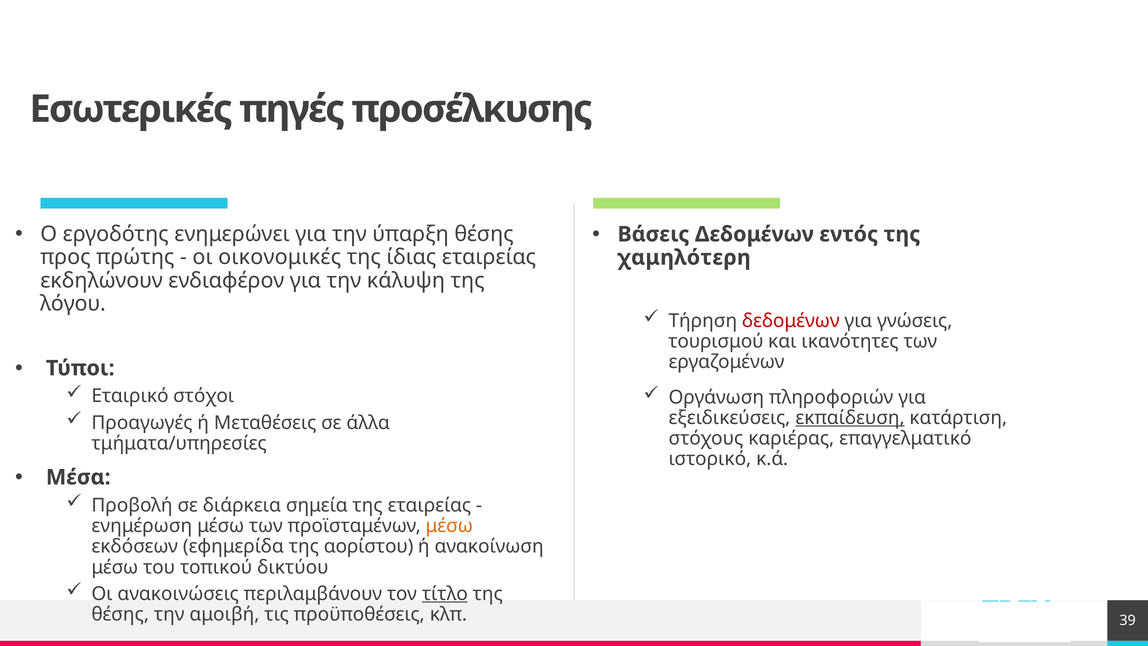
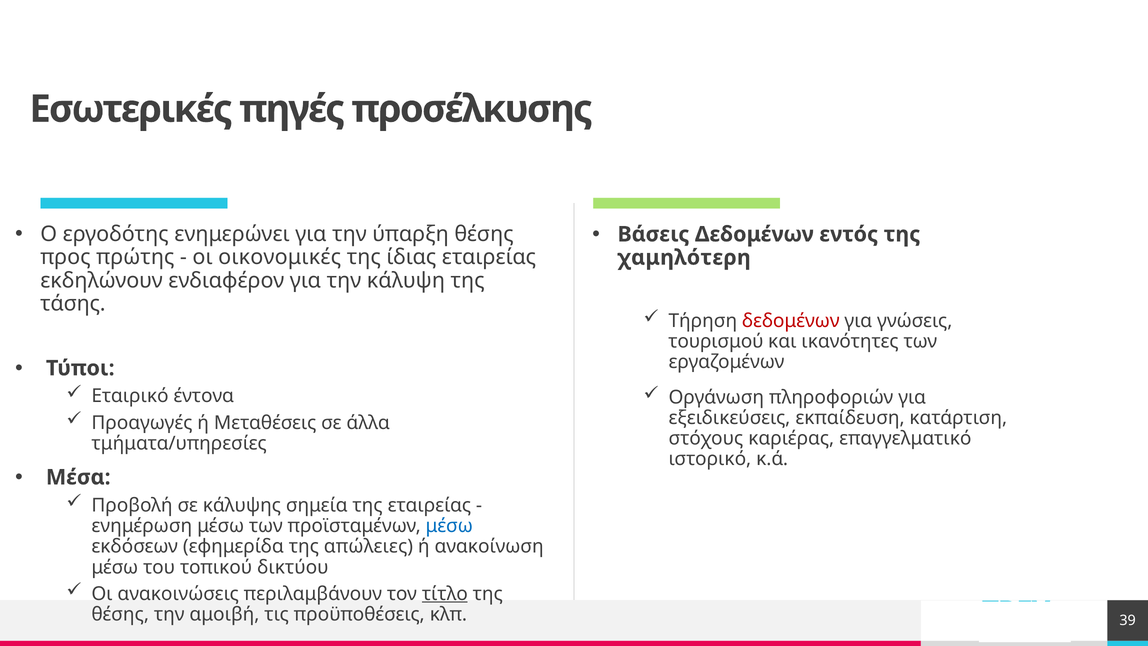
λόγου: λόγου -> τάσης (73, 304)
στόχοι: στόχοι -> έντονα (204, 396)
εκπαίδευση underline: present -> none (850, 418)
διάρκεια: διάρκεια -> κάλυψης (242, 505)
μέσω colour: orange -> blue (449, 526)
αορίστου: αορίστου -> απώλειες (368, 546)
